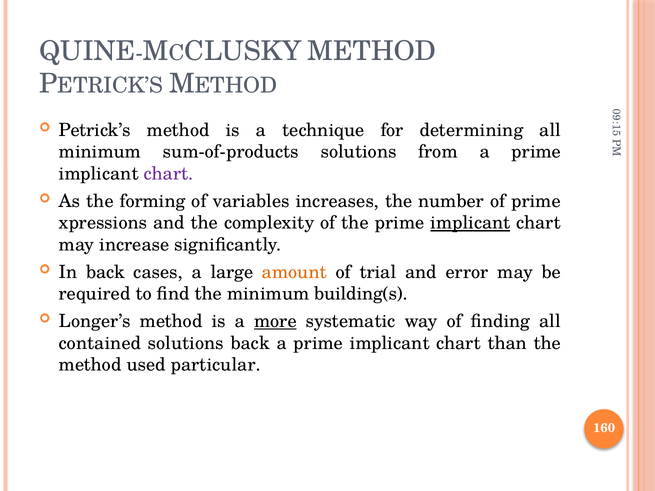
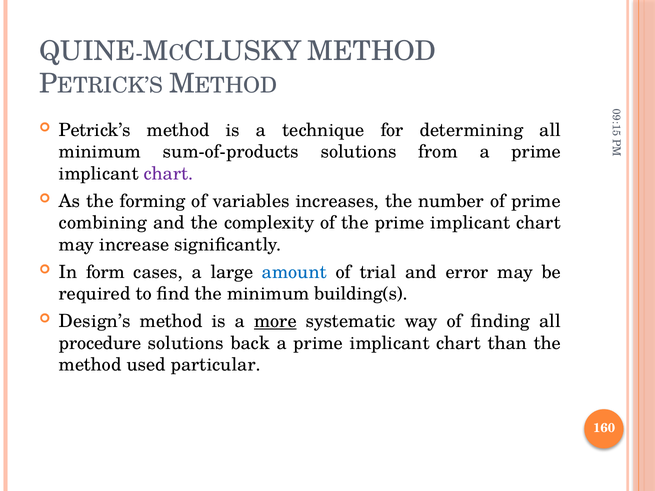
xpressions: xpressions -> combining (103, 223)
implicant underline: present -> none (470, 223)
In back: back -> form (106, 272)
amount colour: orange -> blue (294, 272)
Longer’s: Longer’s -> Design’s (95, 321)
contained: contained -> procedure (100, 343)
